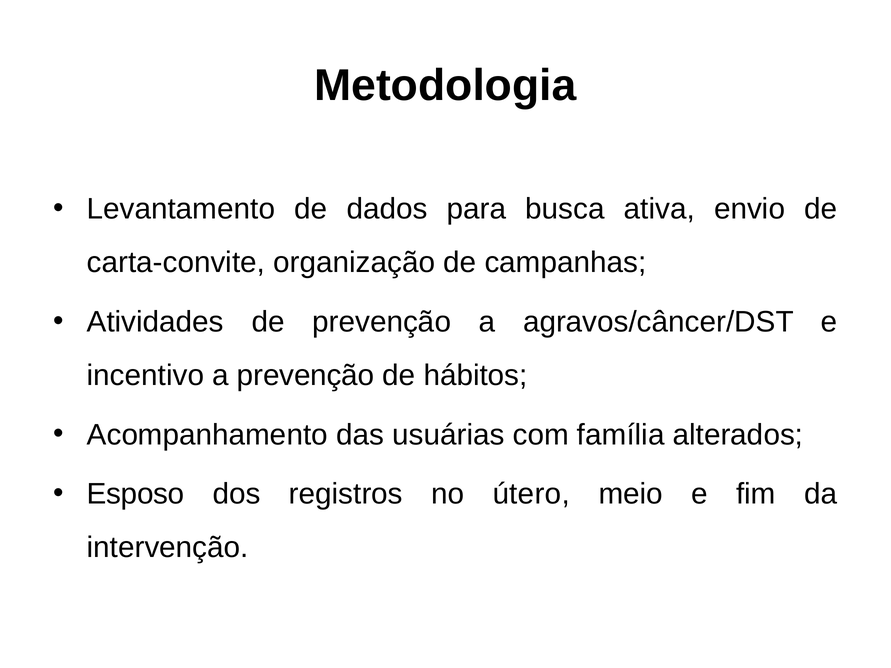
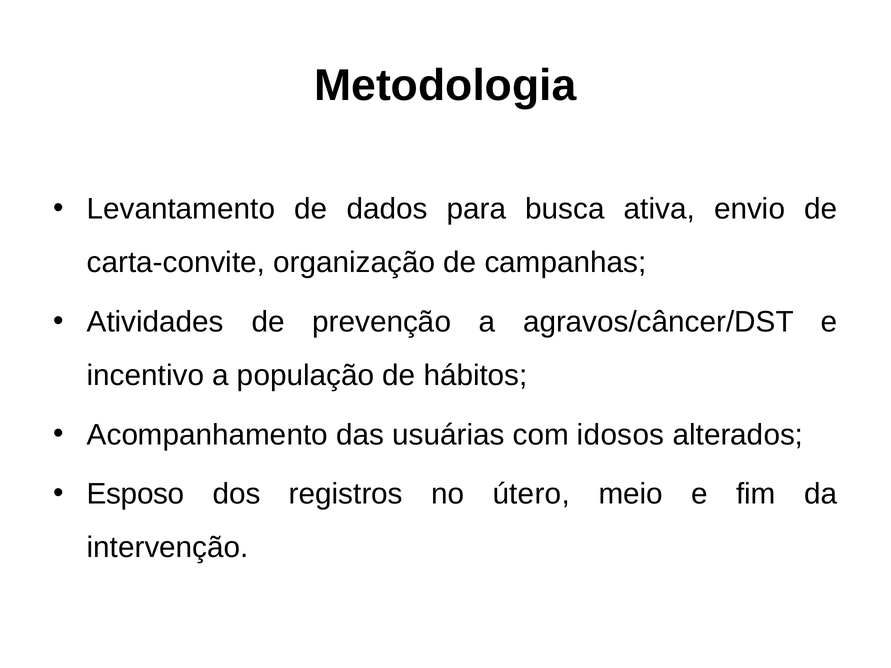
a prevenção: prevenção -> população (306, 376)
família: família -> idosos (621, 435)
